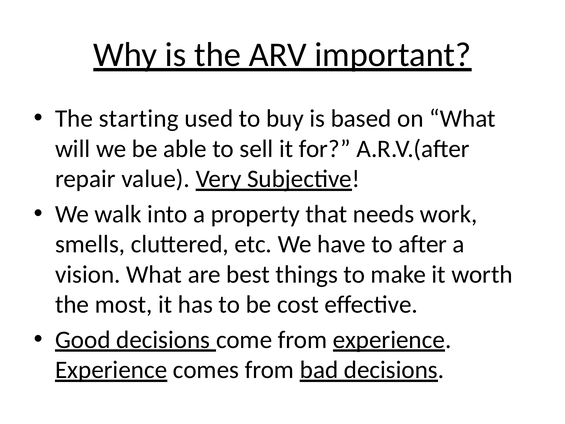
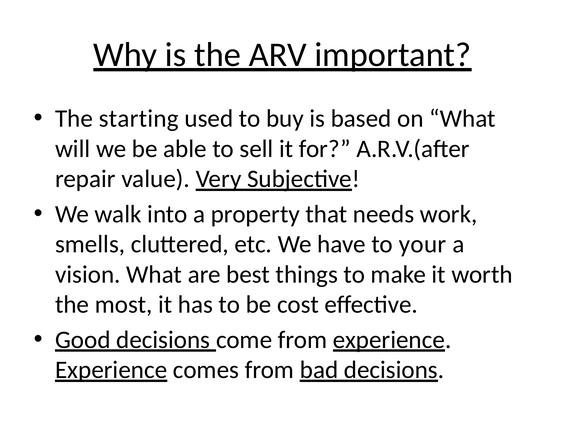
after: after -> your (423, 244)
